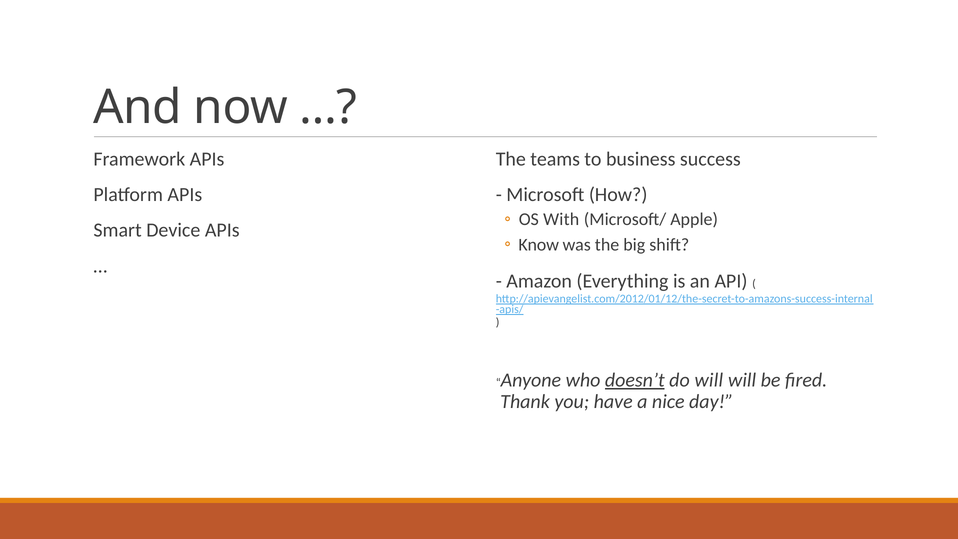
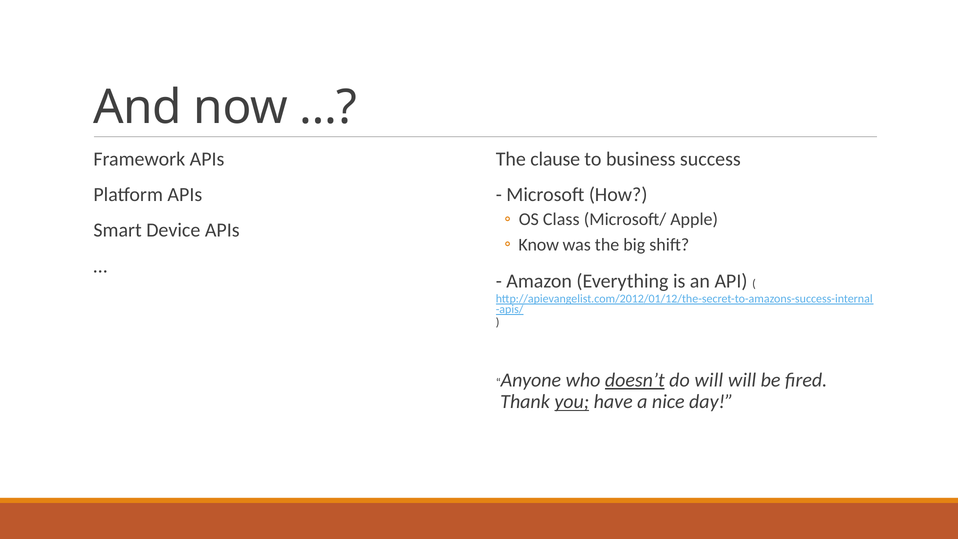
teams: teams -> clause (555, 159)
With: With -> Class (561, 219)
you underline: none -> present (572, 402)
